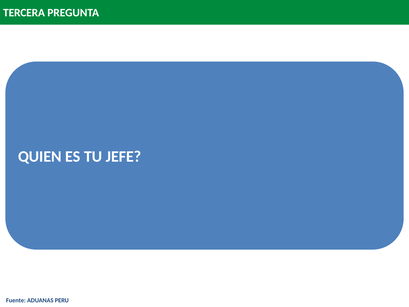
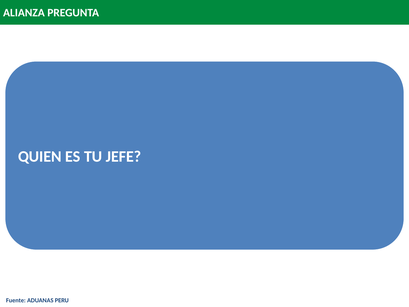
TERCERA: TERCERA -> ALIANZA (24, 13)
